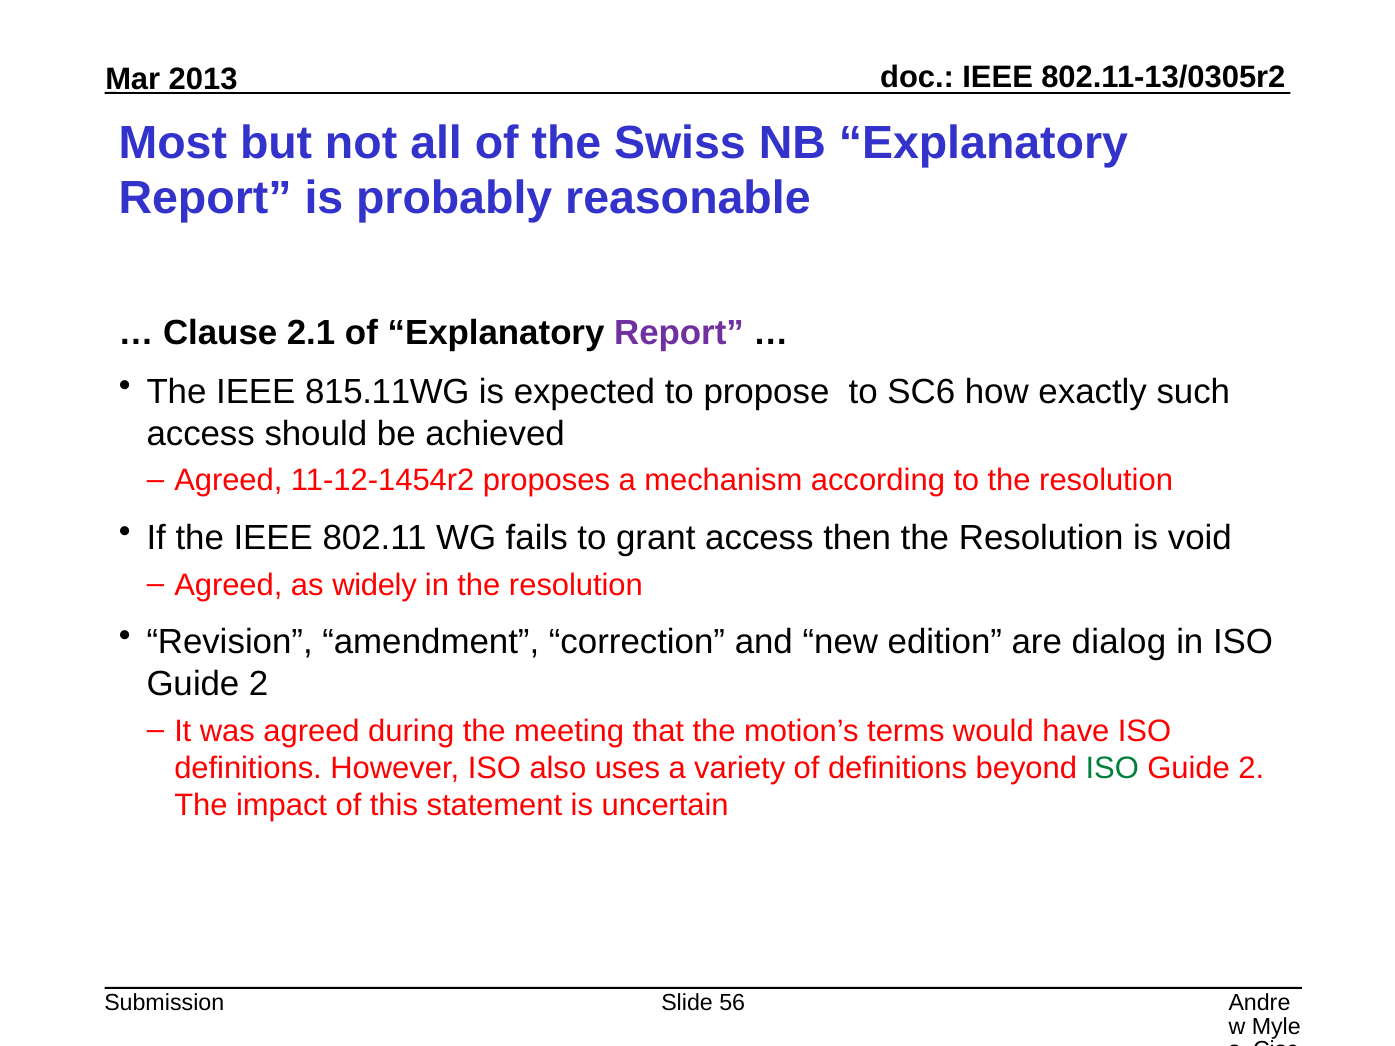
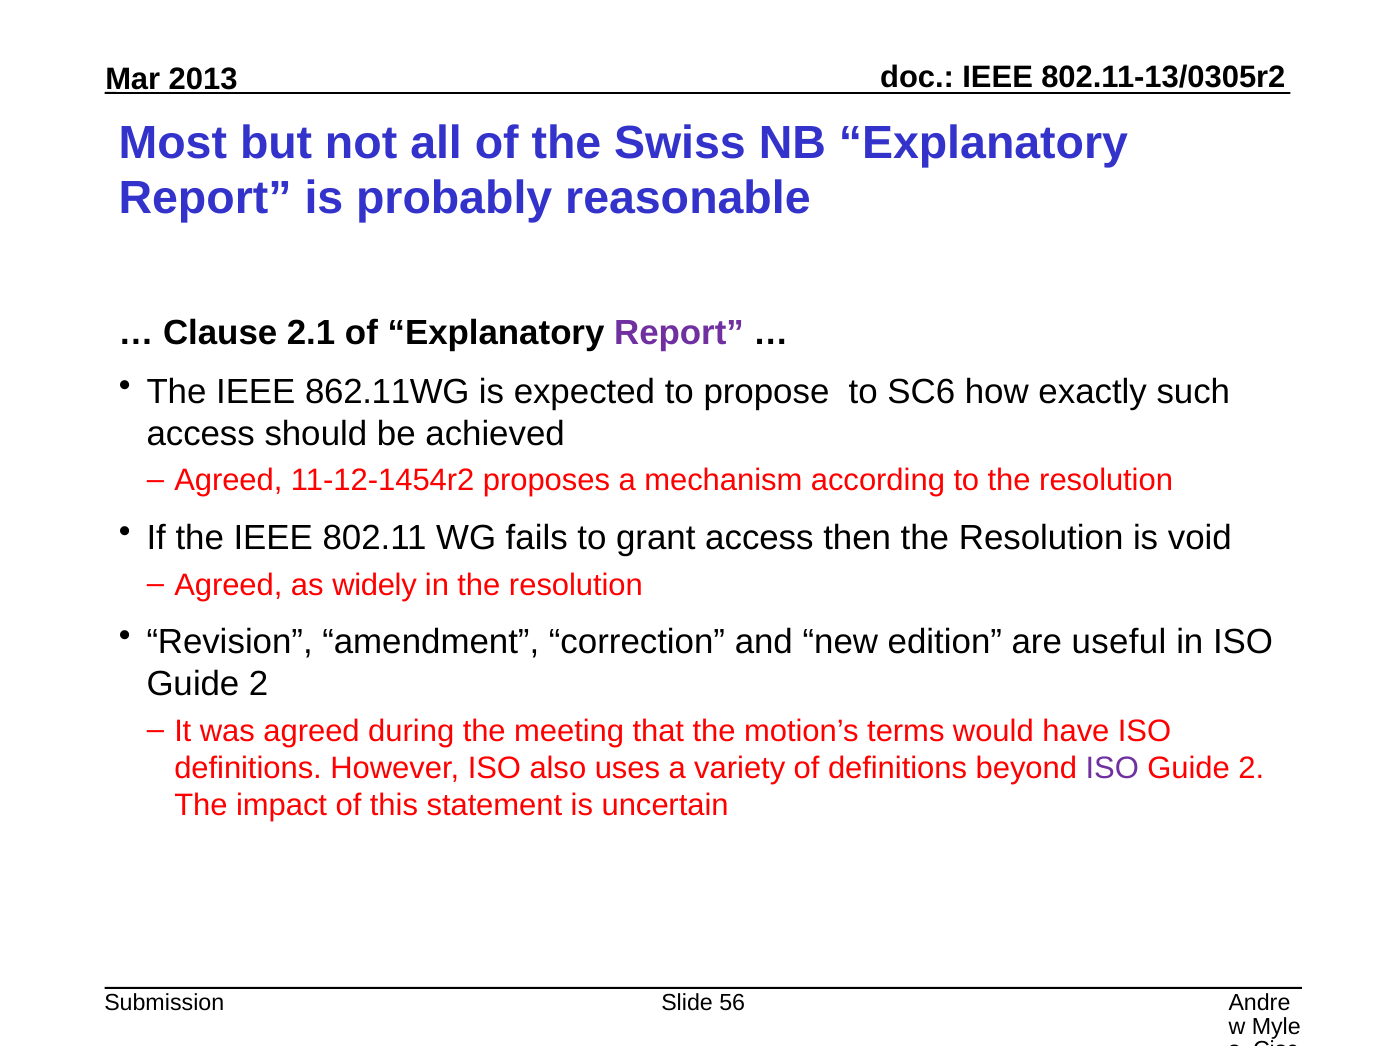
815.11WG: 815.11WG -> 862.11WG (387, 392)
dialog: dialog -> useful (1119, 642)
ISO colour: green -> purple (1112, 768)
